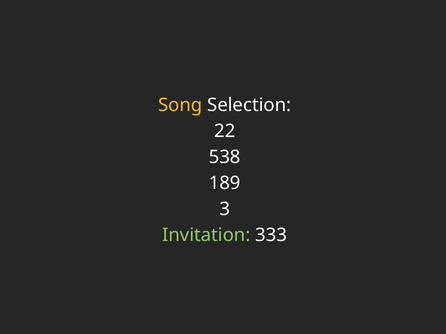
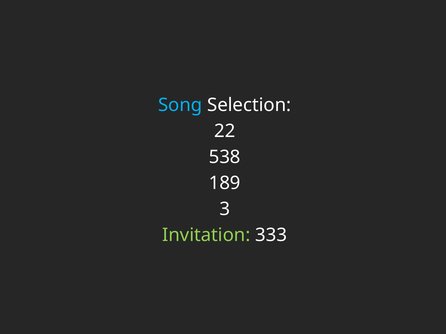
Song colour: yellow -> light blue (180, 105)
